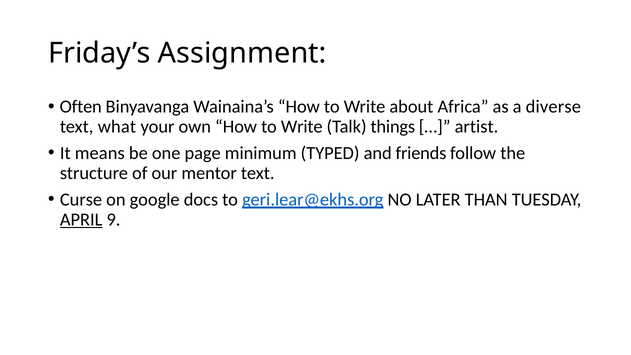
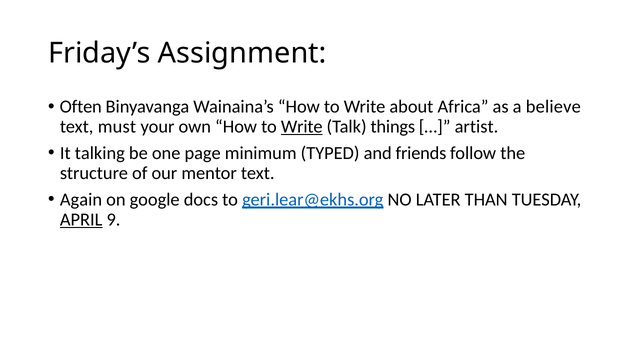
diverse: diverse -> believe (553, 107)
what: what -> must (117, 127)
Write underline: none -> present (302, 127)
means: means -> talking (100, 153)
Curse: Curse -> Again (81, 200)
